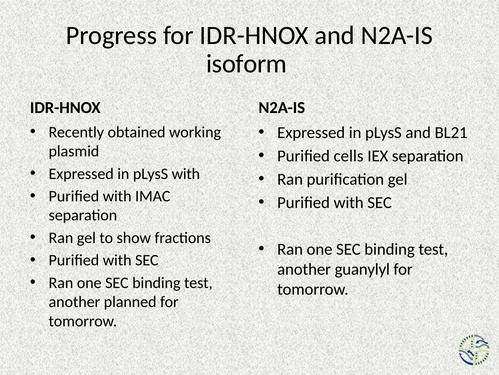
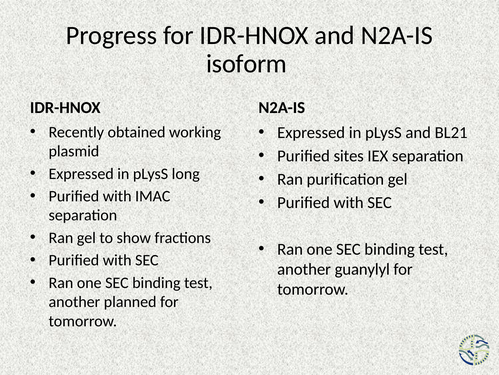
cells: cells -> sites (349, 156)
pLysS with: with -> long (186, 173)
